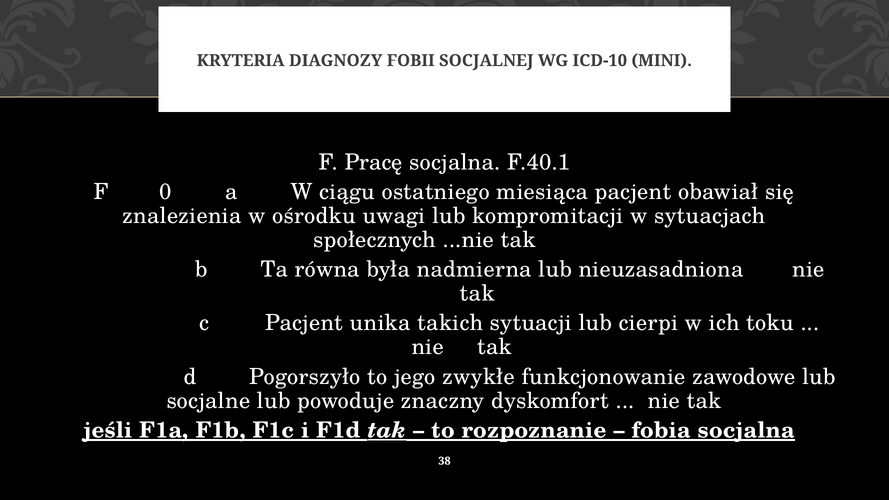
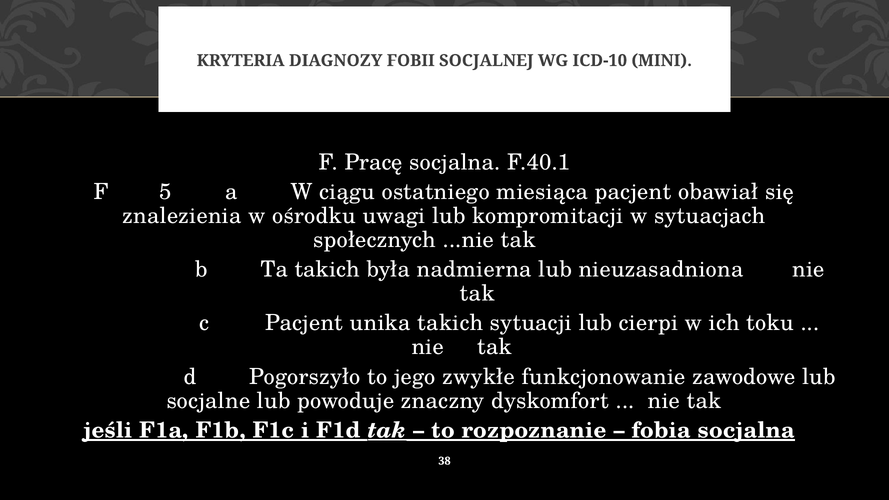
0: 0 -> 5 (166, 192)
Ta równa: równa -> takich (327, 270)
